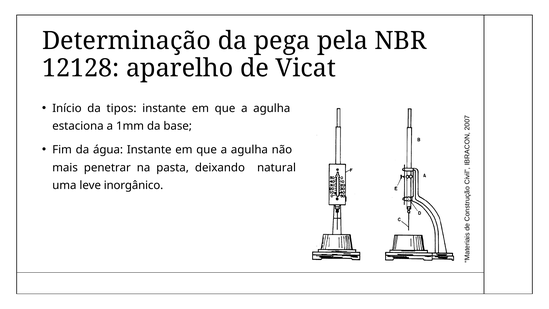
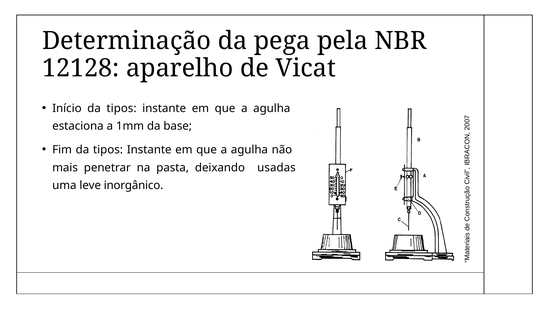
Fim da água: água -> tipos (108, 150)
natural: natural -> usadas (276, 168)
